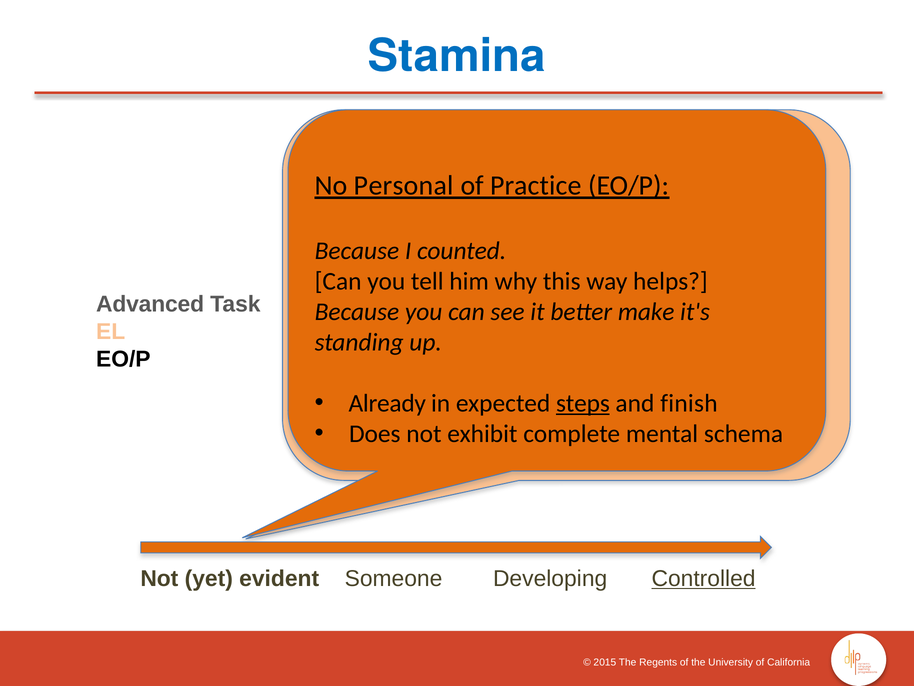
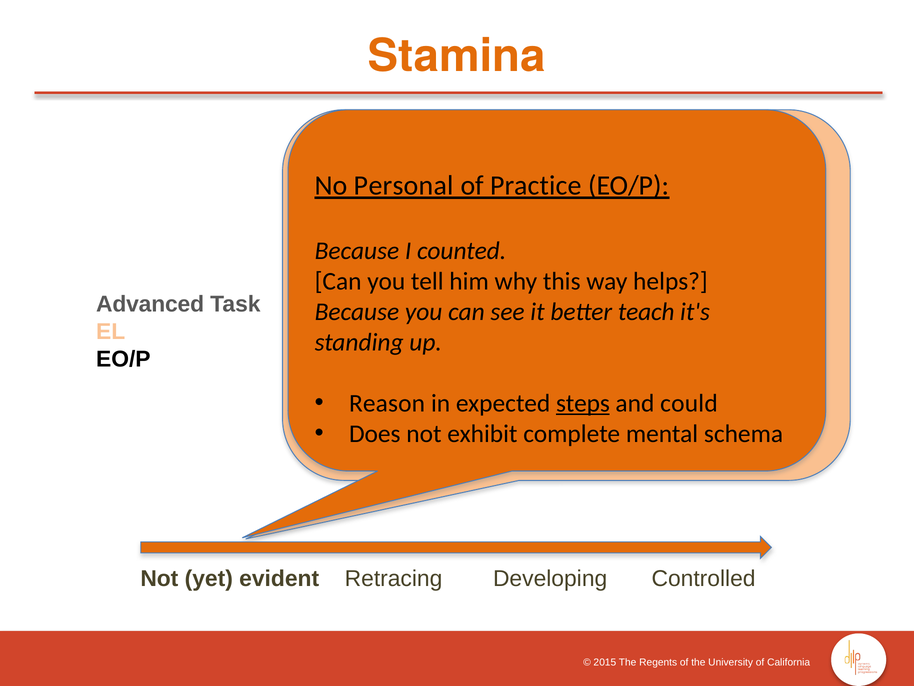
Stamina colour: blue -> orange (457, 56)
make: make -> teach (646, 312)
Already: Already -> Reason (387, 403)
finish: finish -> could (689, 403)
Someone: Someone -> Retracing (394, 578)
Controlled underline: present -> none (704, 578)
